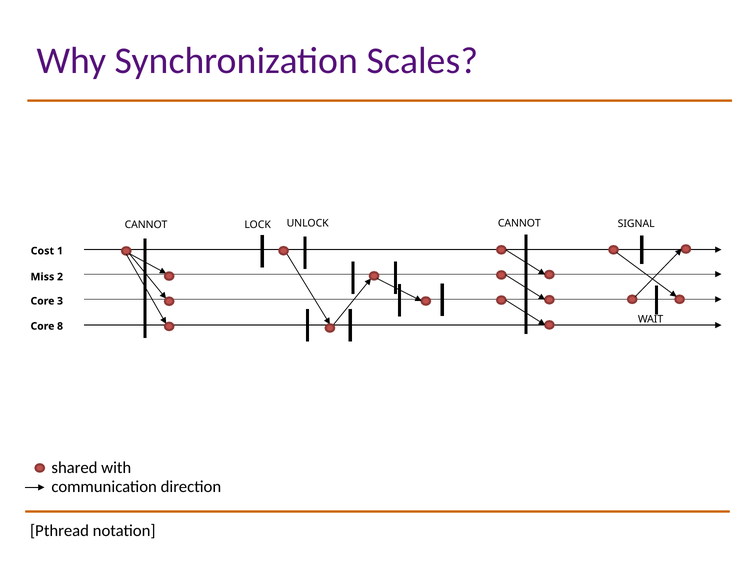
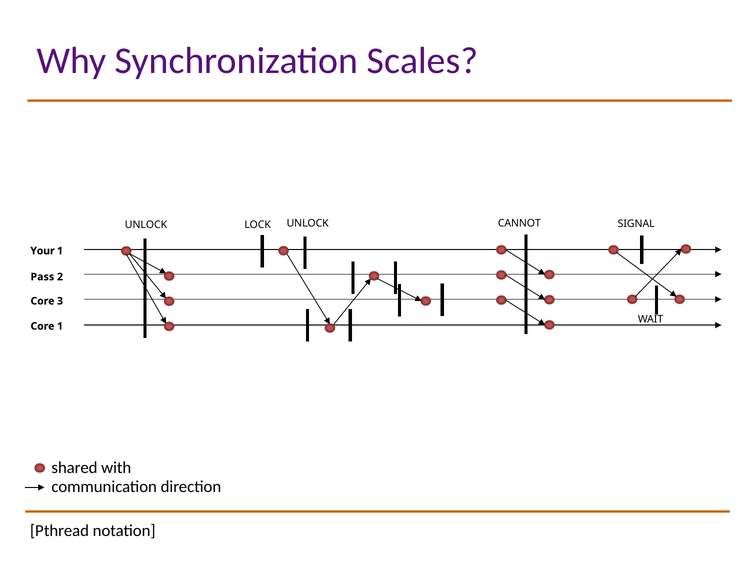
CANNOT: CANNOT -> UNLOCK (146, 225)
Cost: Cost -> Your (42, 251)
Miss: Miss -> Pass (42, 277)
Core 8: 8 -> 1 (60, 326)
